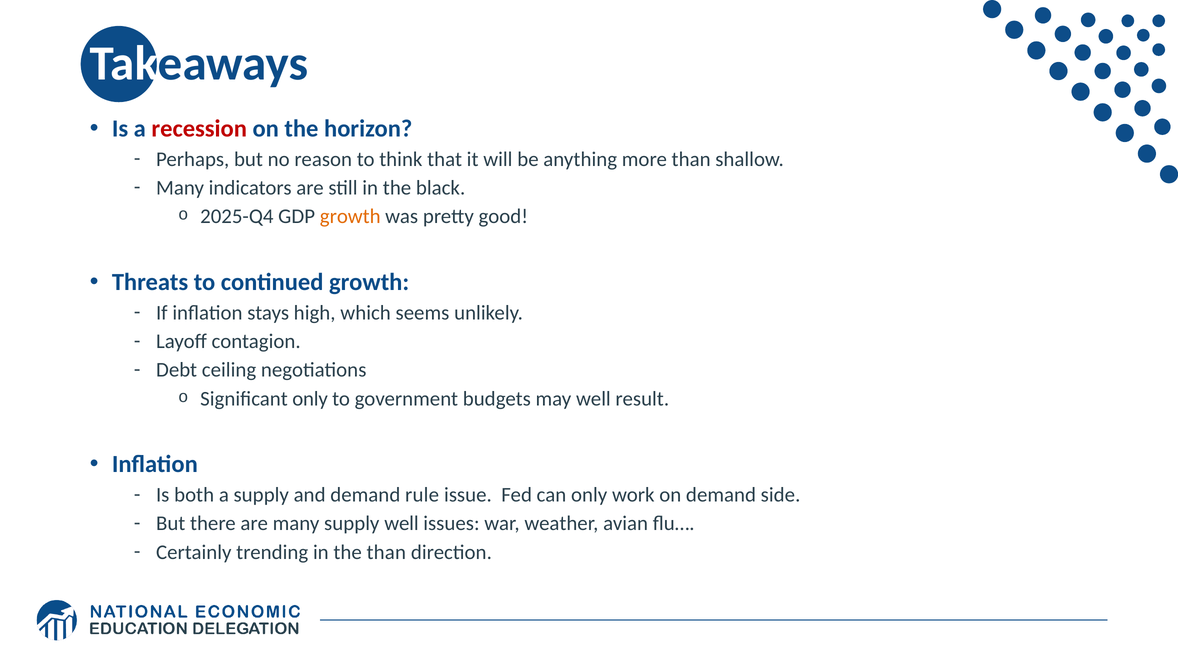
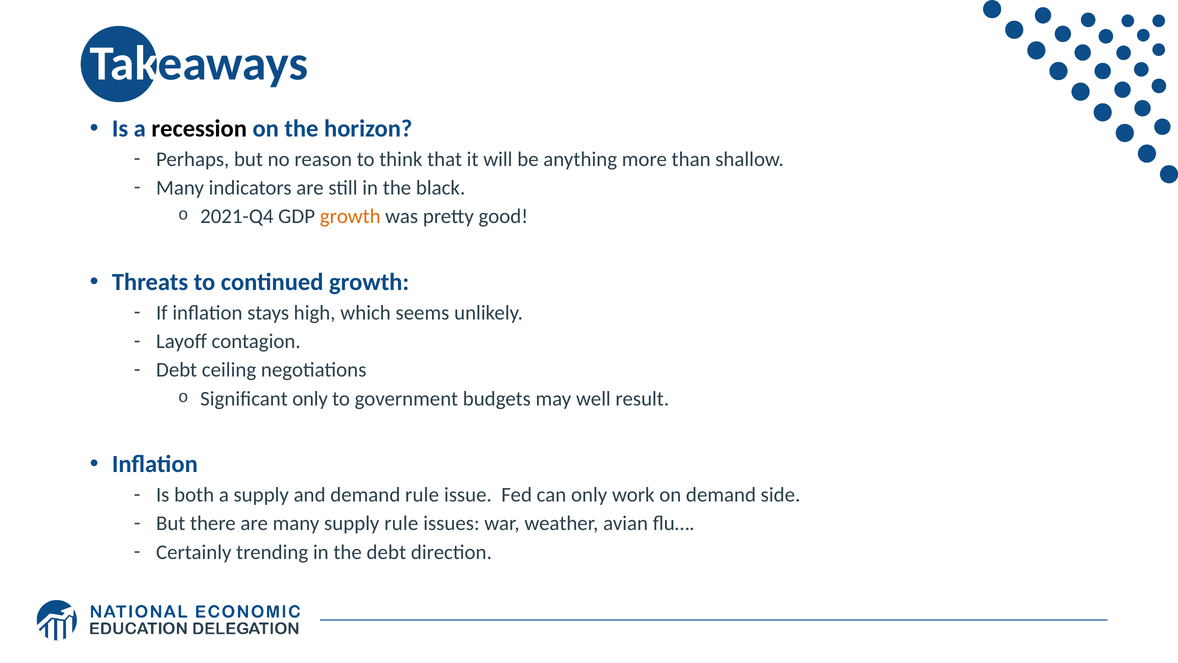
recession colour: red -> black (199, 128)
2025-Q4: 2025-Q4 -> 2021-Q4 (237, 216)
supply well: well -> rule (401, 523)
the than: than -> debt (386, 552)
